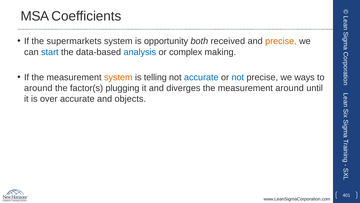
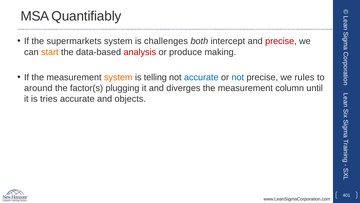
Coefficients: Coefficients -> Quantifiably (86, 16)
opportunity: opportunity -> challenges (166, 41)
received: received -> intercept (228, 41)
precise colour: orange -> red (281, 41)
start colour: blue -> orange (50, 52)
analysis colour: blue -> red (140, 52)
complex: complex -> produce (186, 52)
ways: ways -> rules (304, 77)
measurement around: around -> column (290, 88)
over: over -> tries (49, 99)
